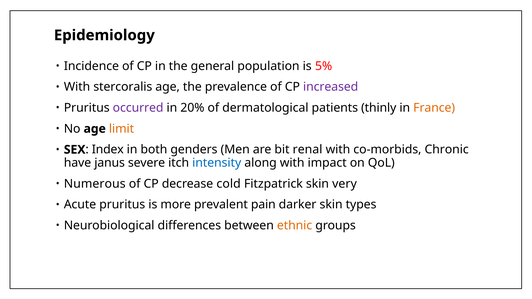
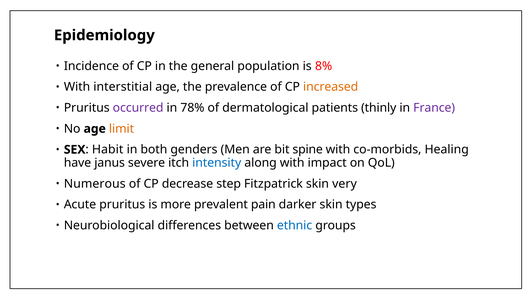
5%: 5% -> 8% (324, 66)
stercoralis: stercoralis -> interstitial (123, 87)
increased colour: purple -> orange (331, 87)
20%: 20% -> 78% (192, 108)
France colour: orange -> purple (434, 108)
Index: Index -> Habit (108, 150)
renal: renal -> spine (308, 150)
Chronic: Chronic -> Healing (447, 150)
cold: cold -> step (229, 184)
ethnic colour: orange -> blue (295, 226)
